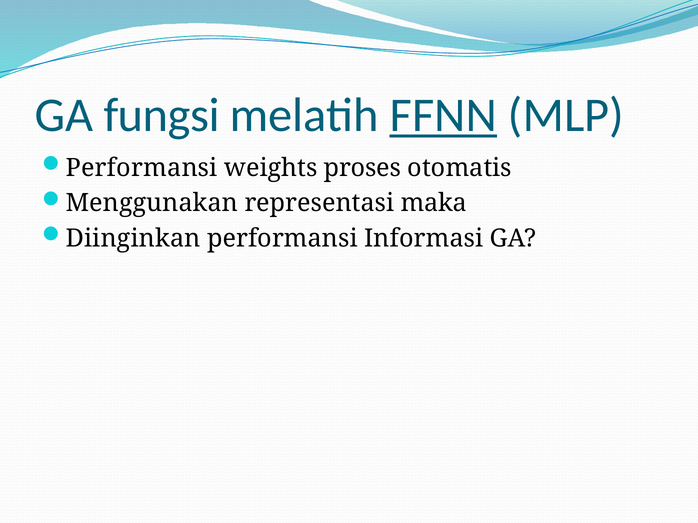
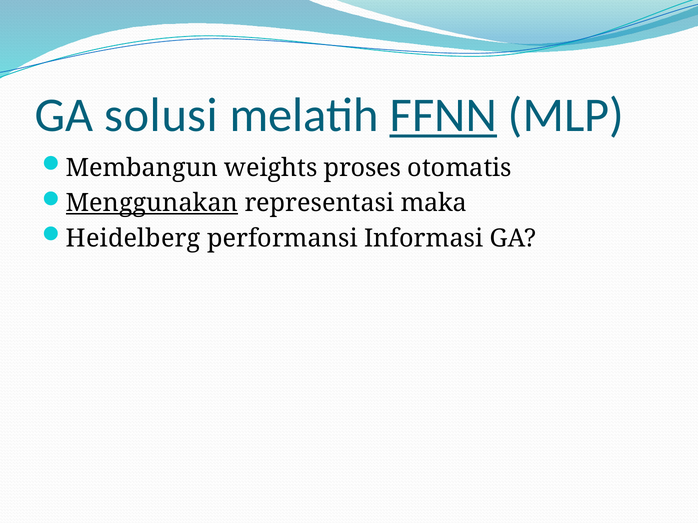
fungsi: fungsi -> solusi (161, 115)
Performansi: Performansi -> Membangun (142, 168)
Menggunakan underline: none -> present (152, 203)
Diinginkan: Diinginkan -> Heidelberg (133, 239)
